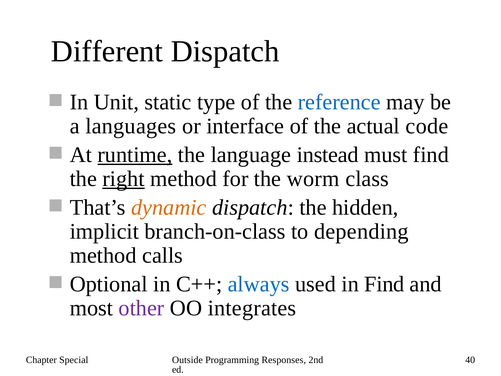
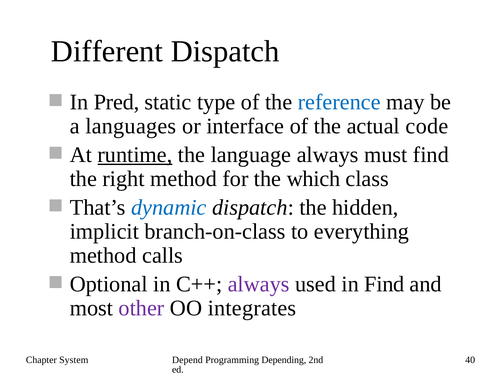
Unit: Unit -> Pred (117, 102)
language instead: instead -> always (328, 155)
right underline: present -> none (124, 179)
worm: worm -> which (313, 179)
dynamic colour: orange -> blue (169, 207)
depending: depending -> everything (362, 231)
always colour: blue -> purple (259, 284)
Special: Special -> System (74, 360)
Outside: Outside -> Depend (187, 360)
Responses: Responses -> Depending (284, 360)
